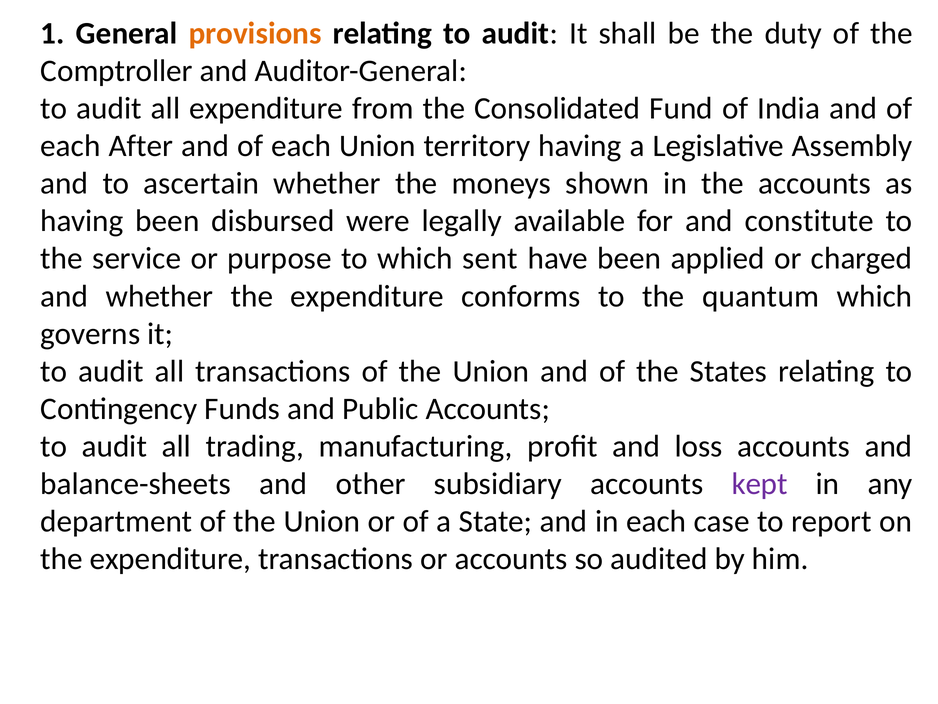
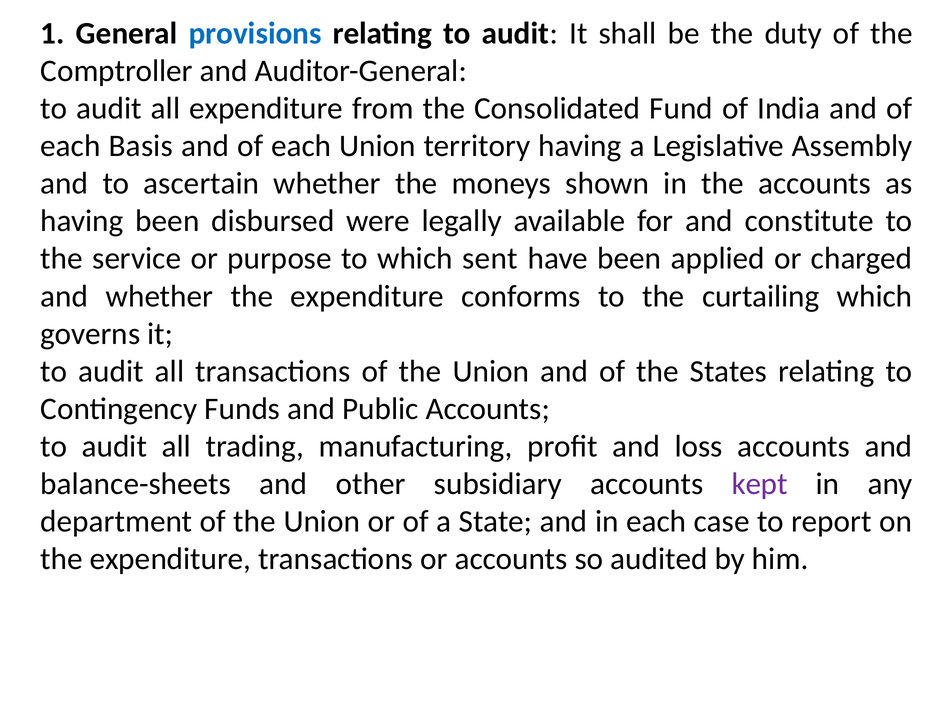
provisions colour: orange -> blue (255, 33)
After: After -> Basis (141, 146)
quantum: quantum -> curtailing (761, 296)
